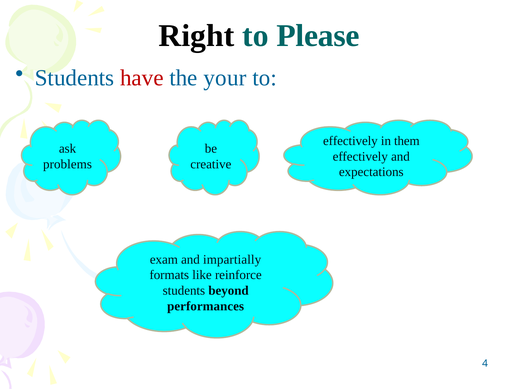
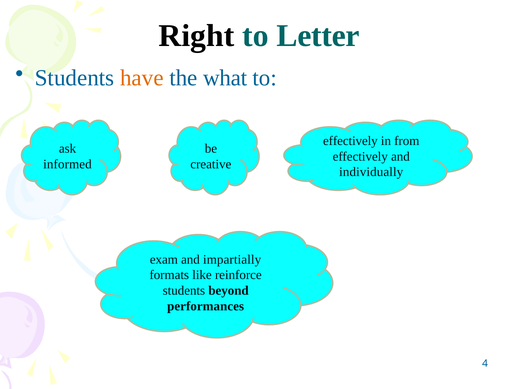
Please: Please -> Letter (318, 36)
have colour: red -> orange (142, 78)
your: your -> what (225, 78)
them: them -> from (407, 141)
problems: problems -> informed (67, 164)
expectations: expectations -> individually (371, 172)
